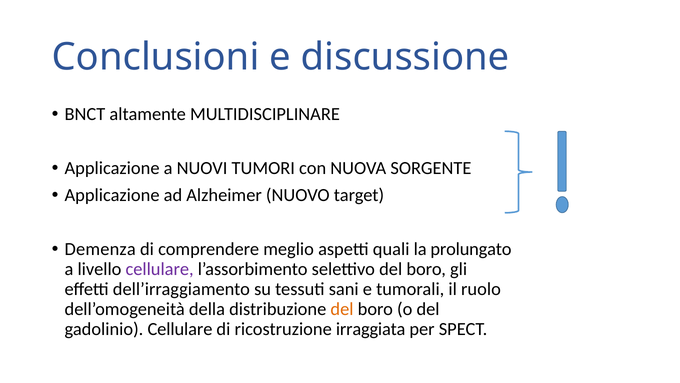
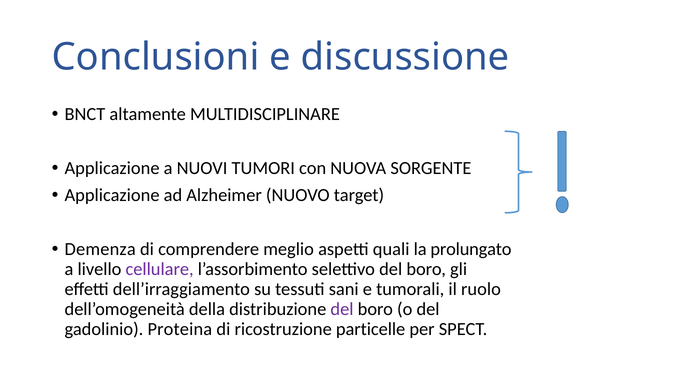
del colour: orange -> purple (342, 309)
gadolinio Cellulare: Cellulare -> Proteina (180, 329)
irraggiata: irraggiata -> particelle (371, 329)
